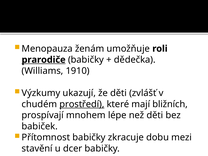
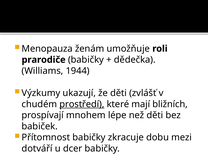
prarodiče underline: present -> none (44, 60)
1910: 1910 -> 1944 (78, 71)
stavění: stavění -> dotváří (37, 149)
